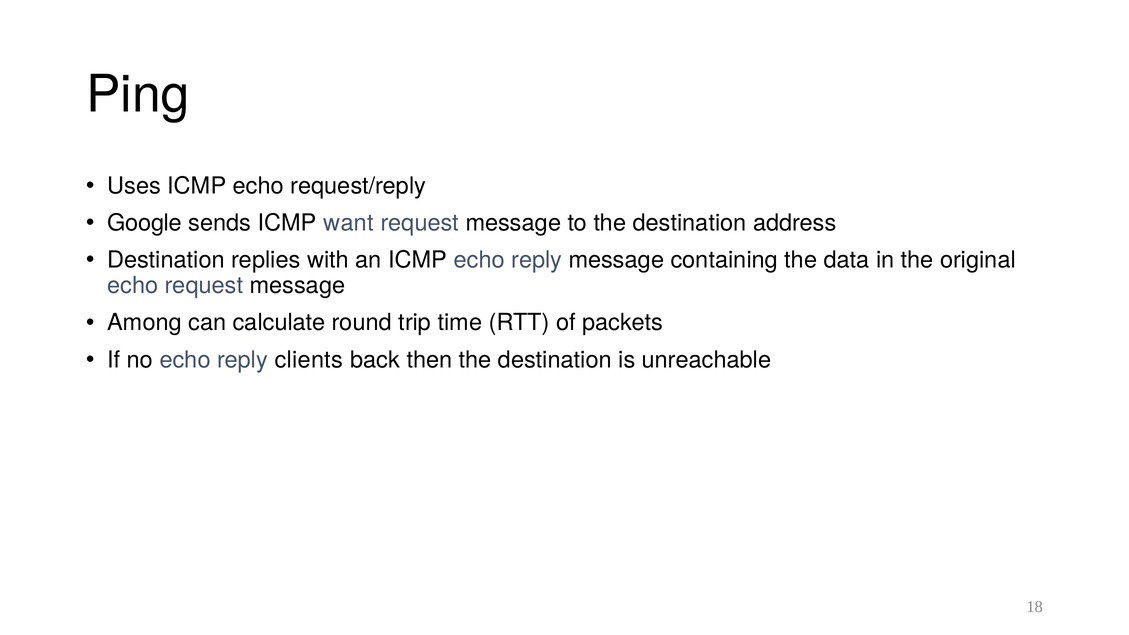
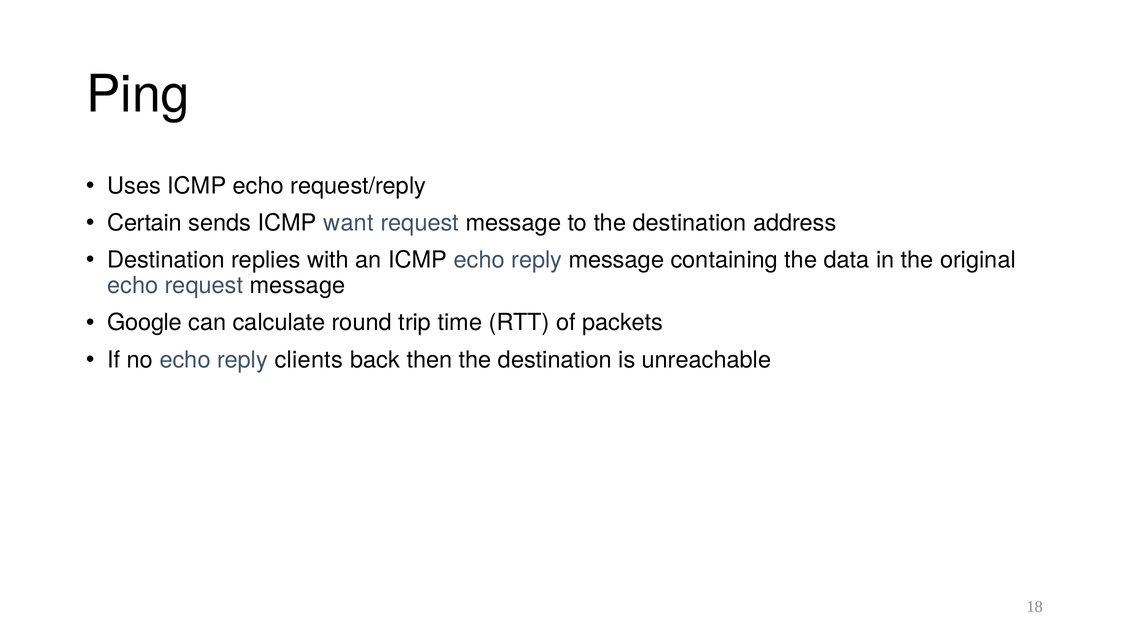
Google: Google -> Certain (145, 223)
Among: Among -> Google (145, 323)
